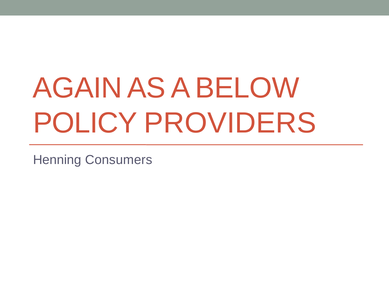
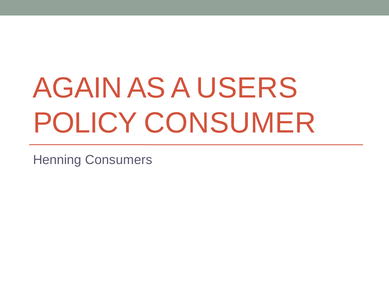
BELOW: BELOW -> USERS (247, 88)
PROVIDERS: PROVIDERS -> CONSUMER (230, 123)
